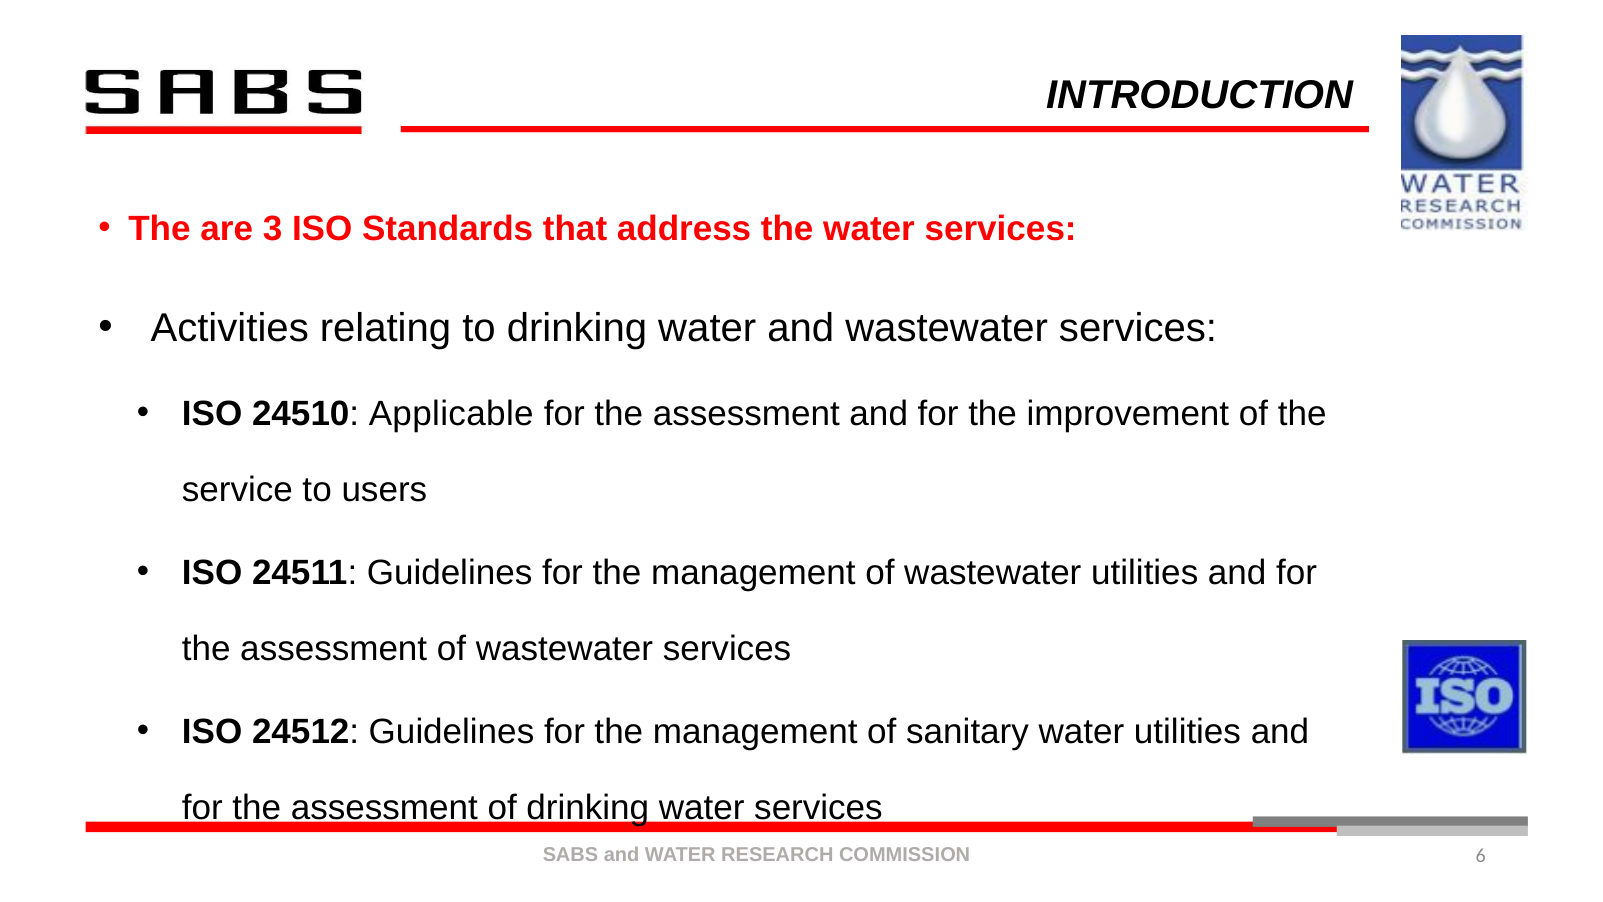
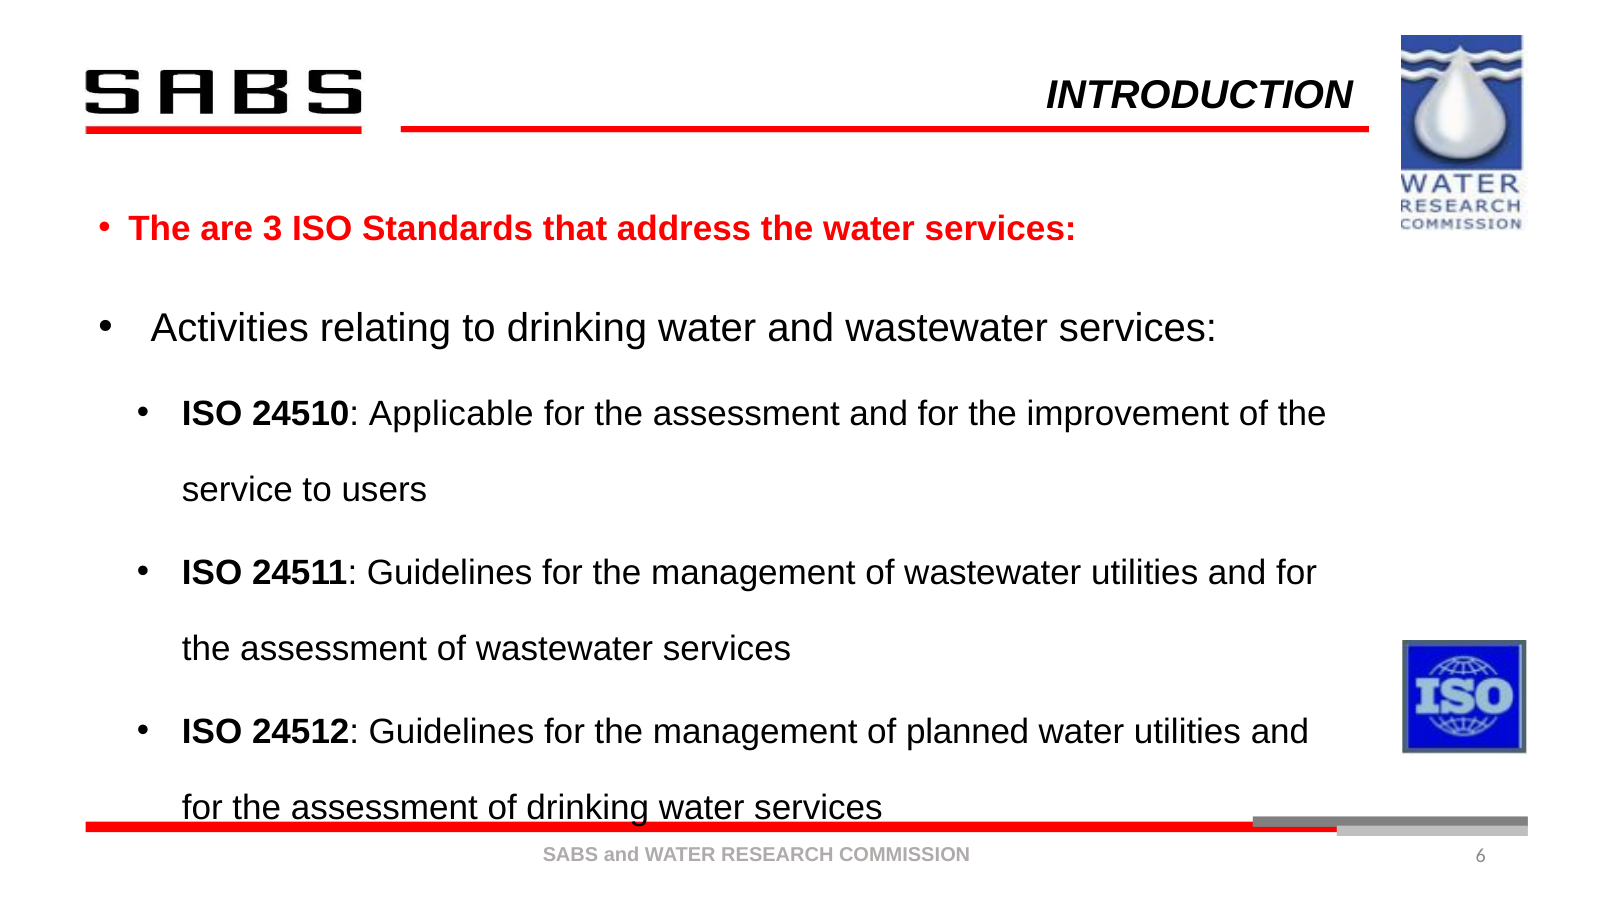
sanitary: sanitary -> planned (968, 732)
